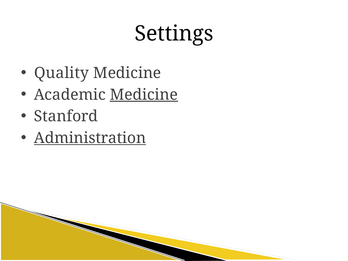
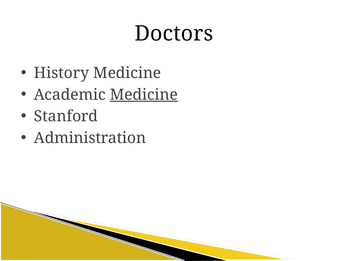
Settings: Settings -> Doctors (174, 34)
Quality: Quality -> History (62, 73)
Administration underline: present -> none (90, 138)
